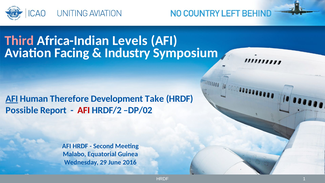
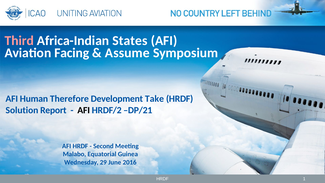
Levels: Levels -> States (130, 41)
Industry: Industry -> Assume (127, 53)
AFI underline: present -> none (12, 99)
Possible: Possible -> Solution (22, 110)
AFI colour: red -> black (84, 110)
DP/02: DP/02 -> DP/21 (138, 110)
